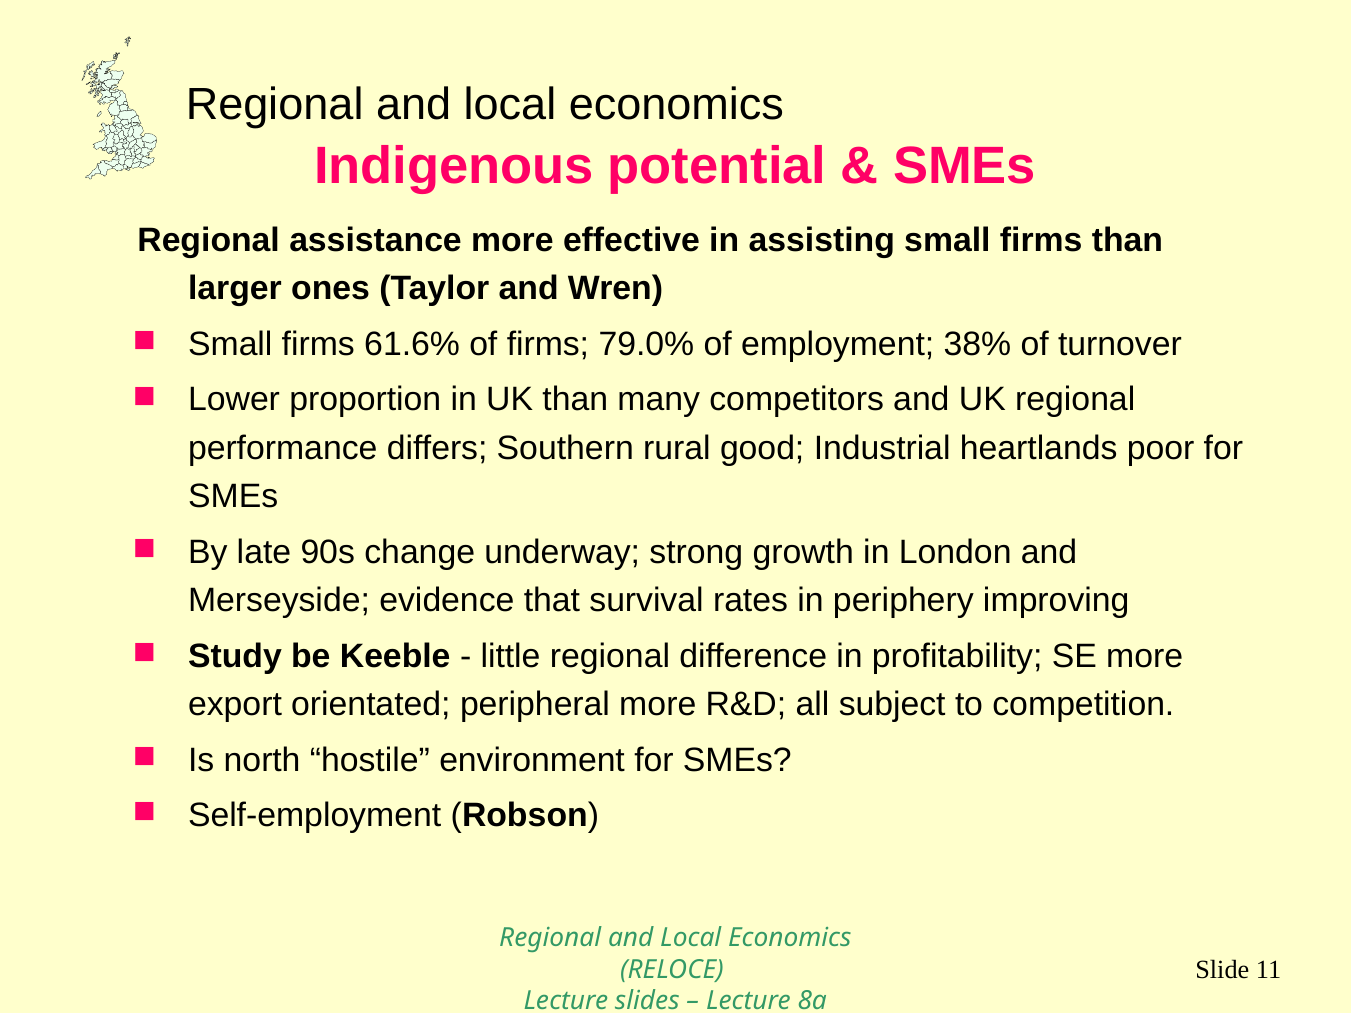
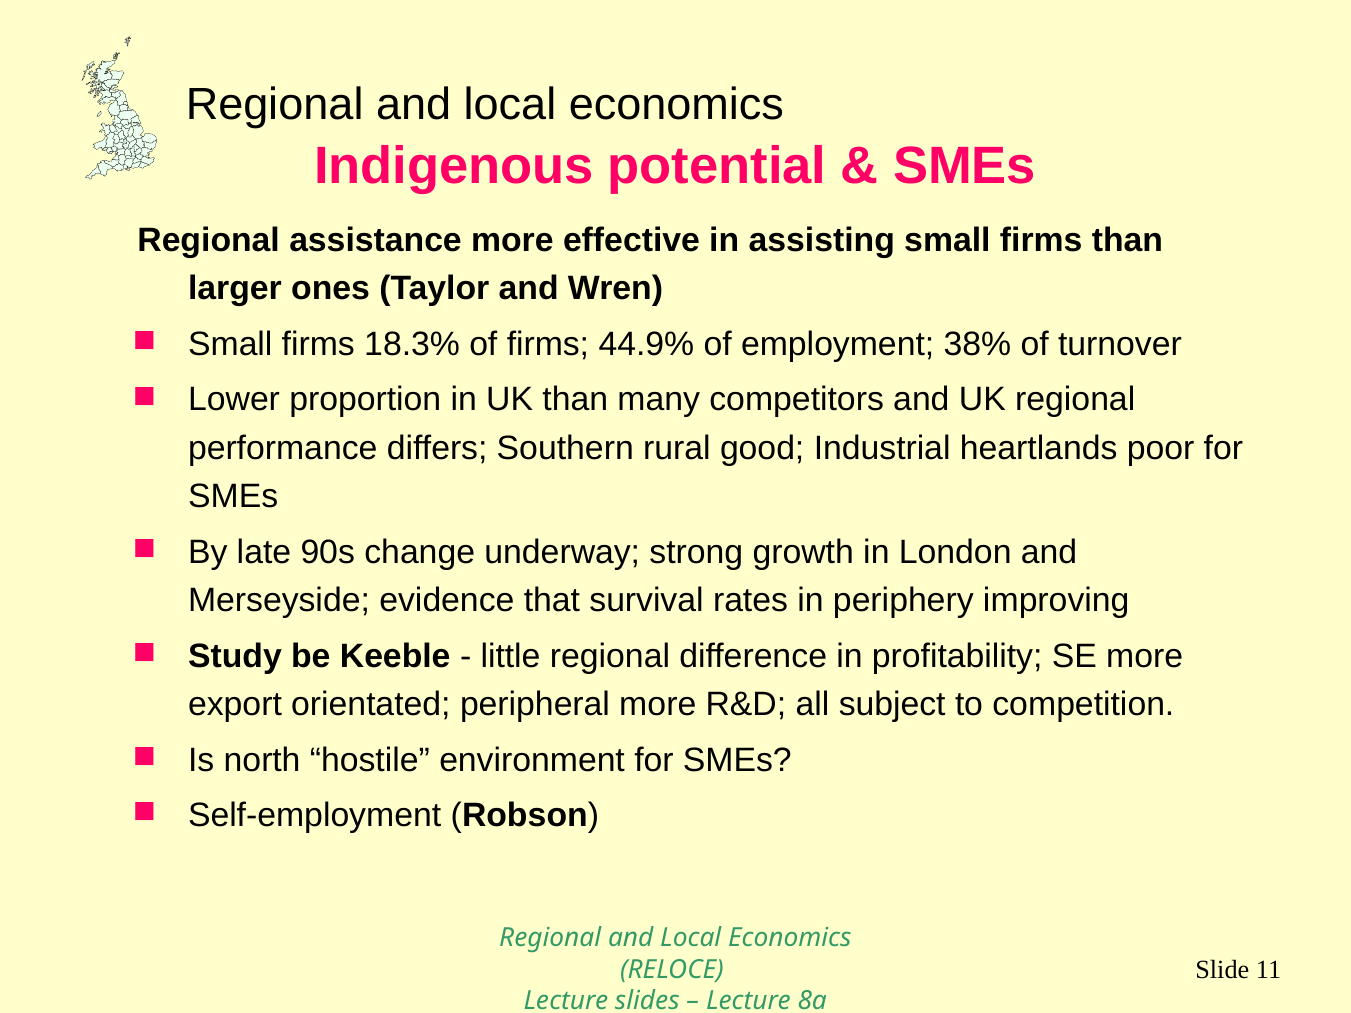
61.6%: 61.6% -> 18.3% (412, 344)
79.0%: 79.0% -> 44.9% (646, 344)
